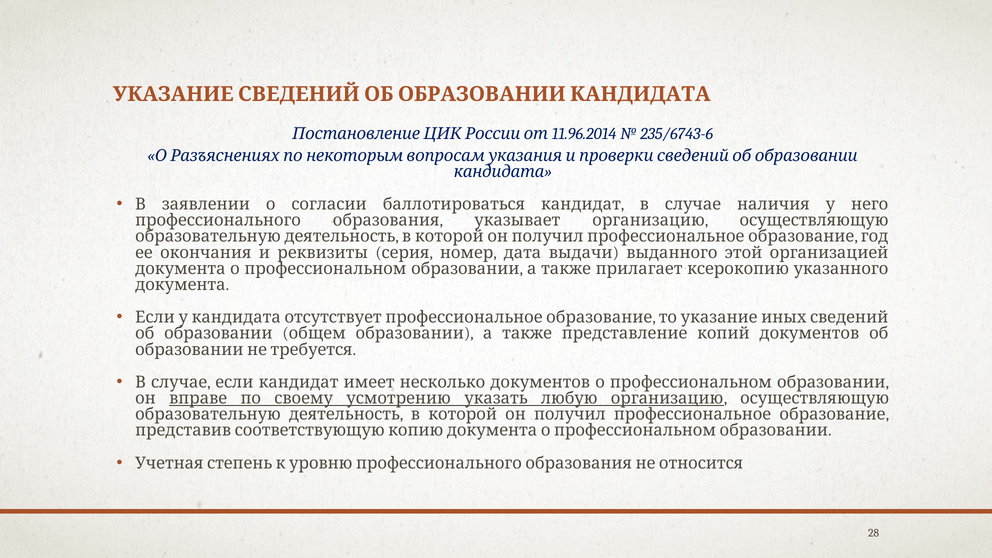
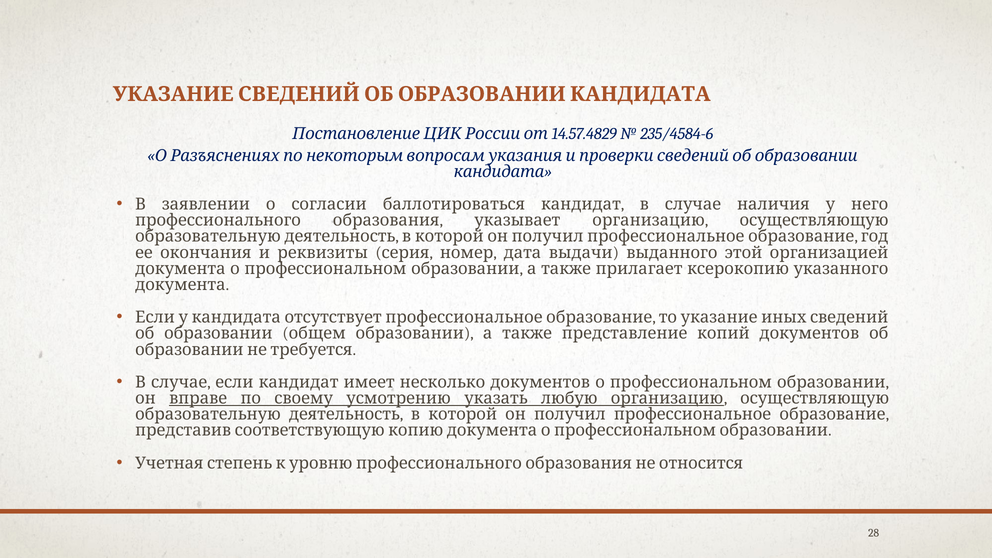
11.96.2014: 11.96.2014 -> 14.57.4829 (584, 134)
235/6743-6: 235/6743-6 -> 235/4584-6 (677, 134)
